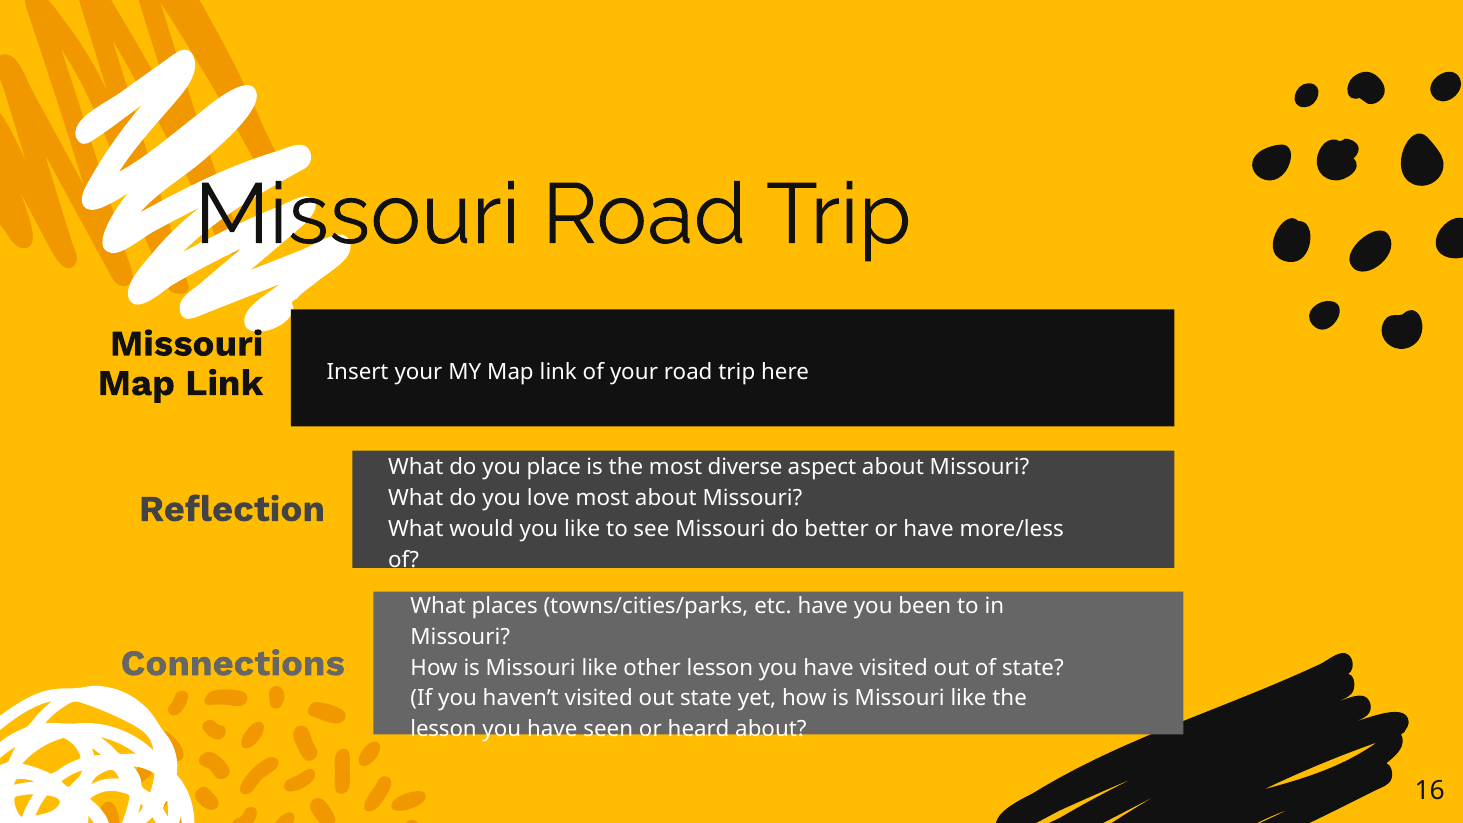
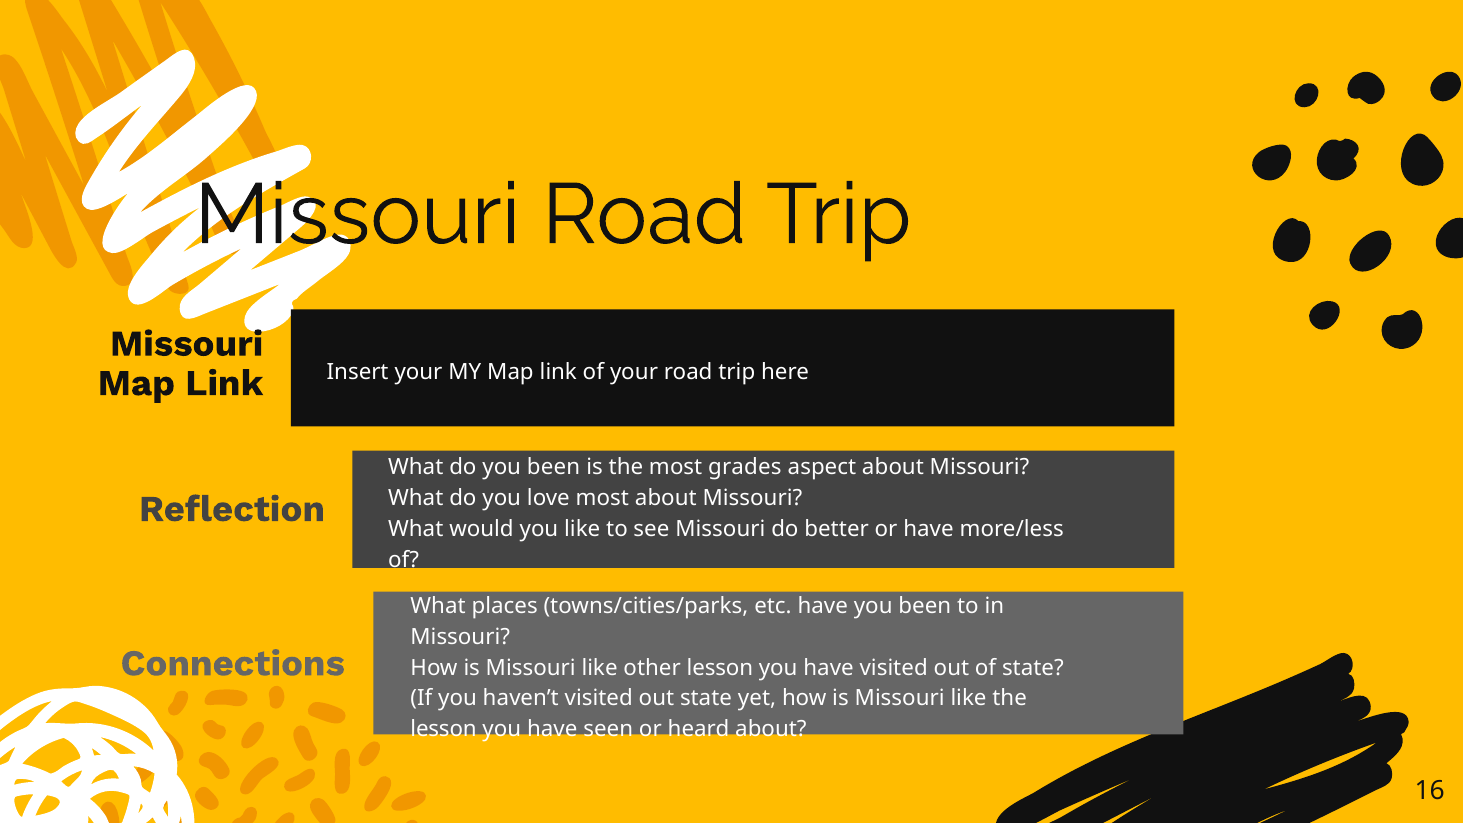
do you place: place -> been (554, 467)
diverse: diverse -> grades (745, 467)
